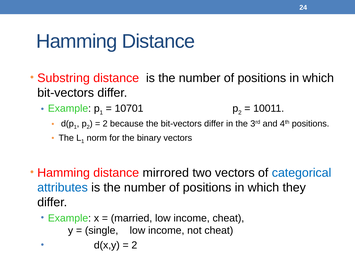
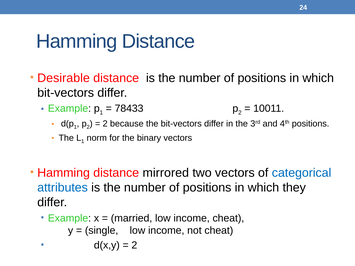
Substring: Substring -> Desirable (64, 78)
10701: 10701 -> 78433 (129, 109)
